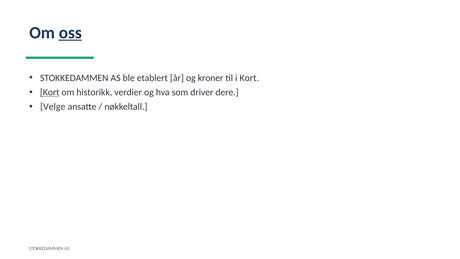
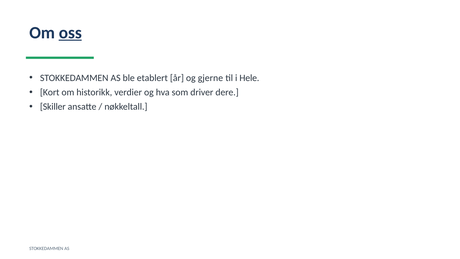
kroner: kroner -> gjerne (210, 78)
i Kort: Kort -> Hele (249, 78)
Kort underline: present -> none (50, 92)
Velge: Velge -> Skiller (53, 107)
